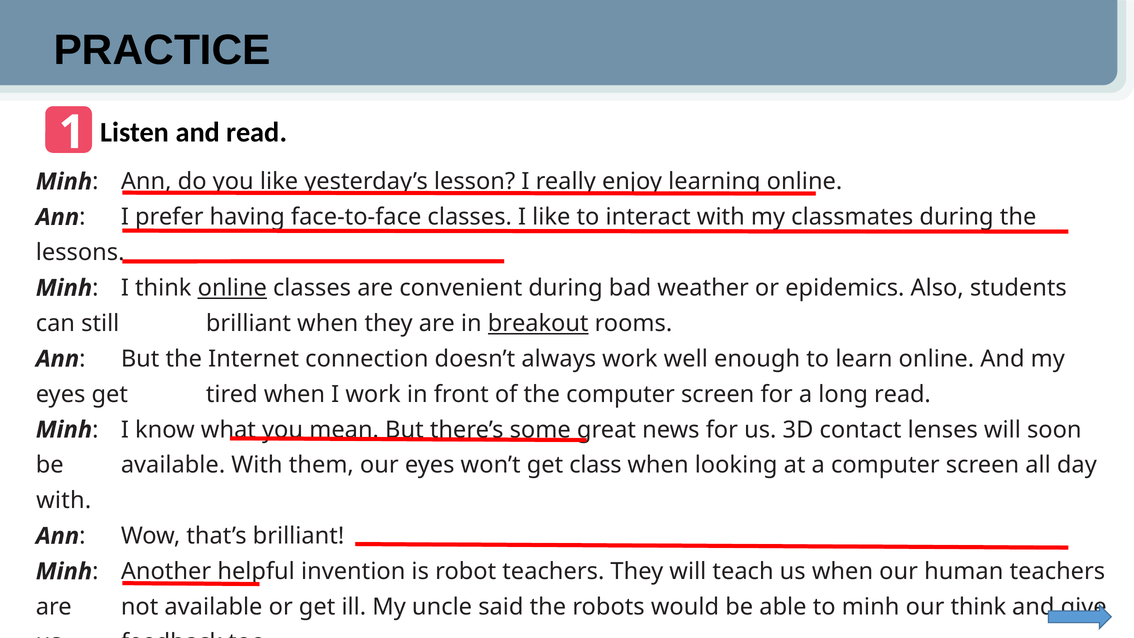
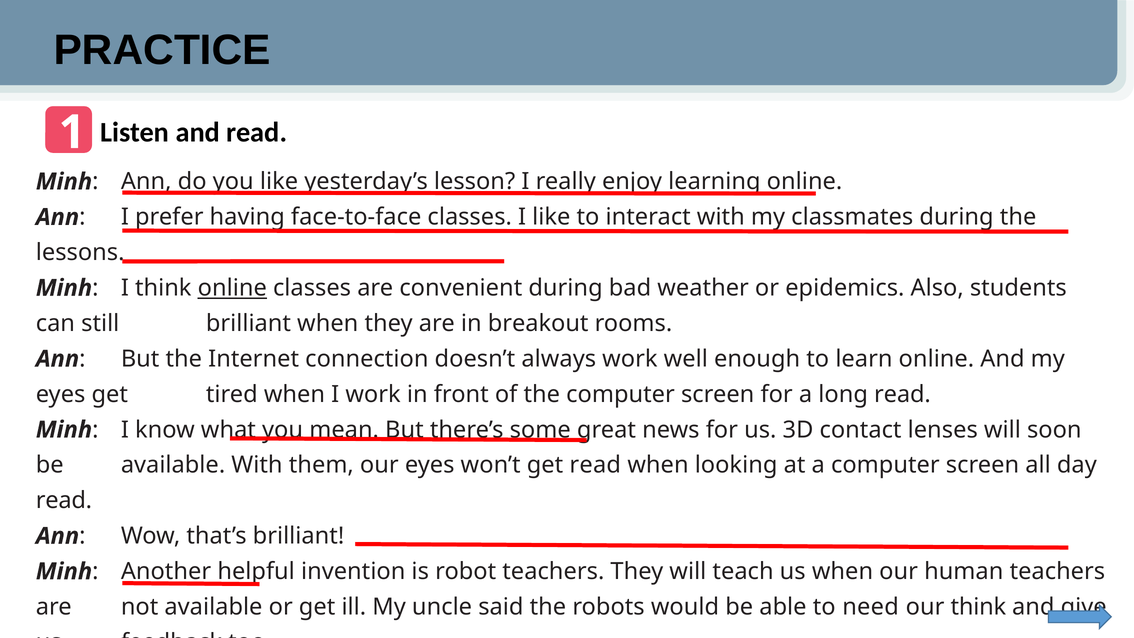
breakout underline: present -> none (538, 323)
get class: class -> read (595, 465)
with: with -> read (64, 500)
to minh: minh -> need (871, 607)
